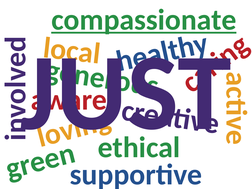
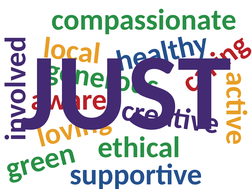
compassionate underline: present -> none (144, 20)
